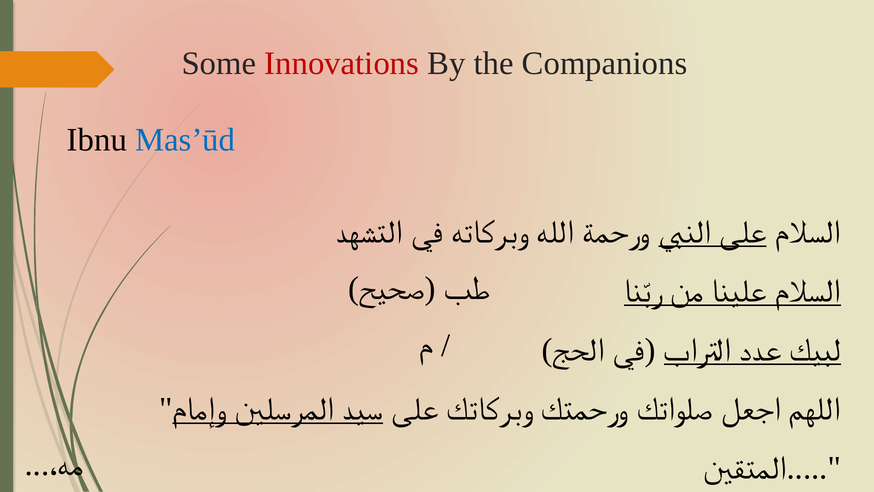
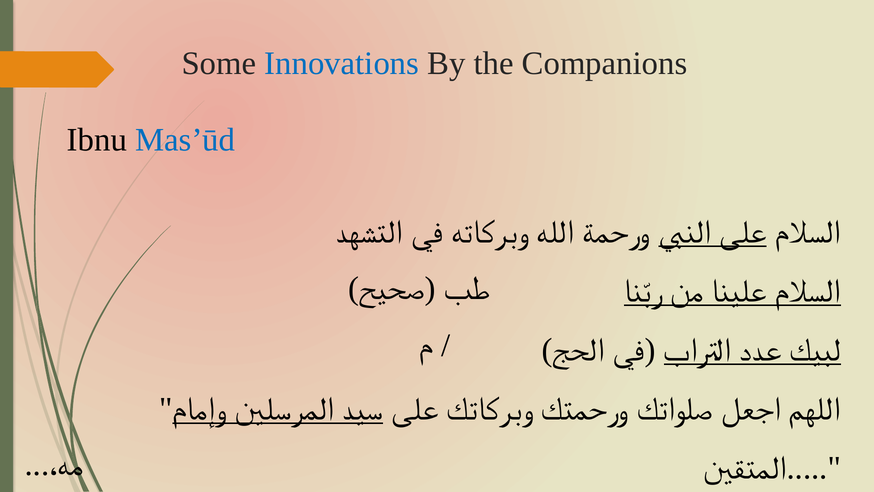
Innovations colour: red -> blue (342, 63)
